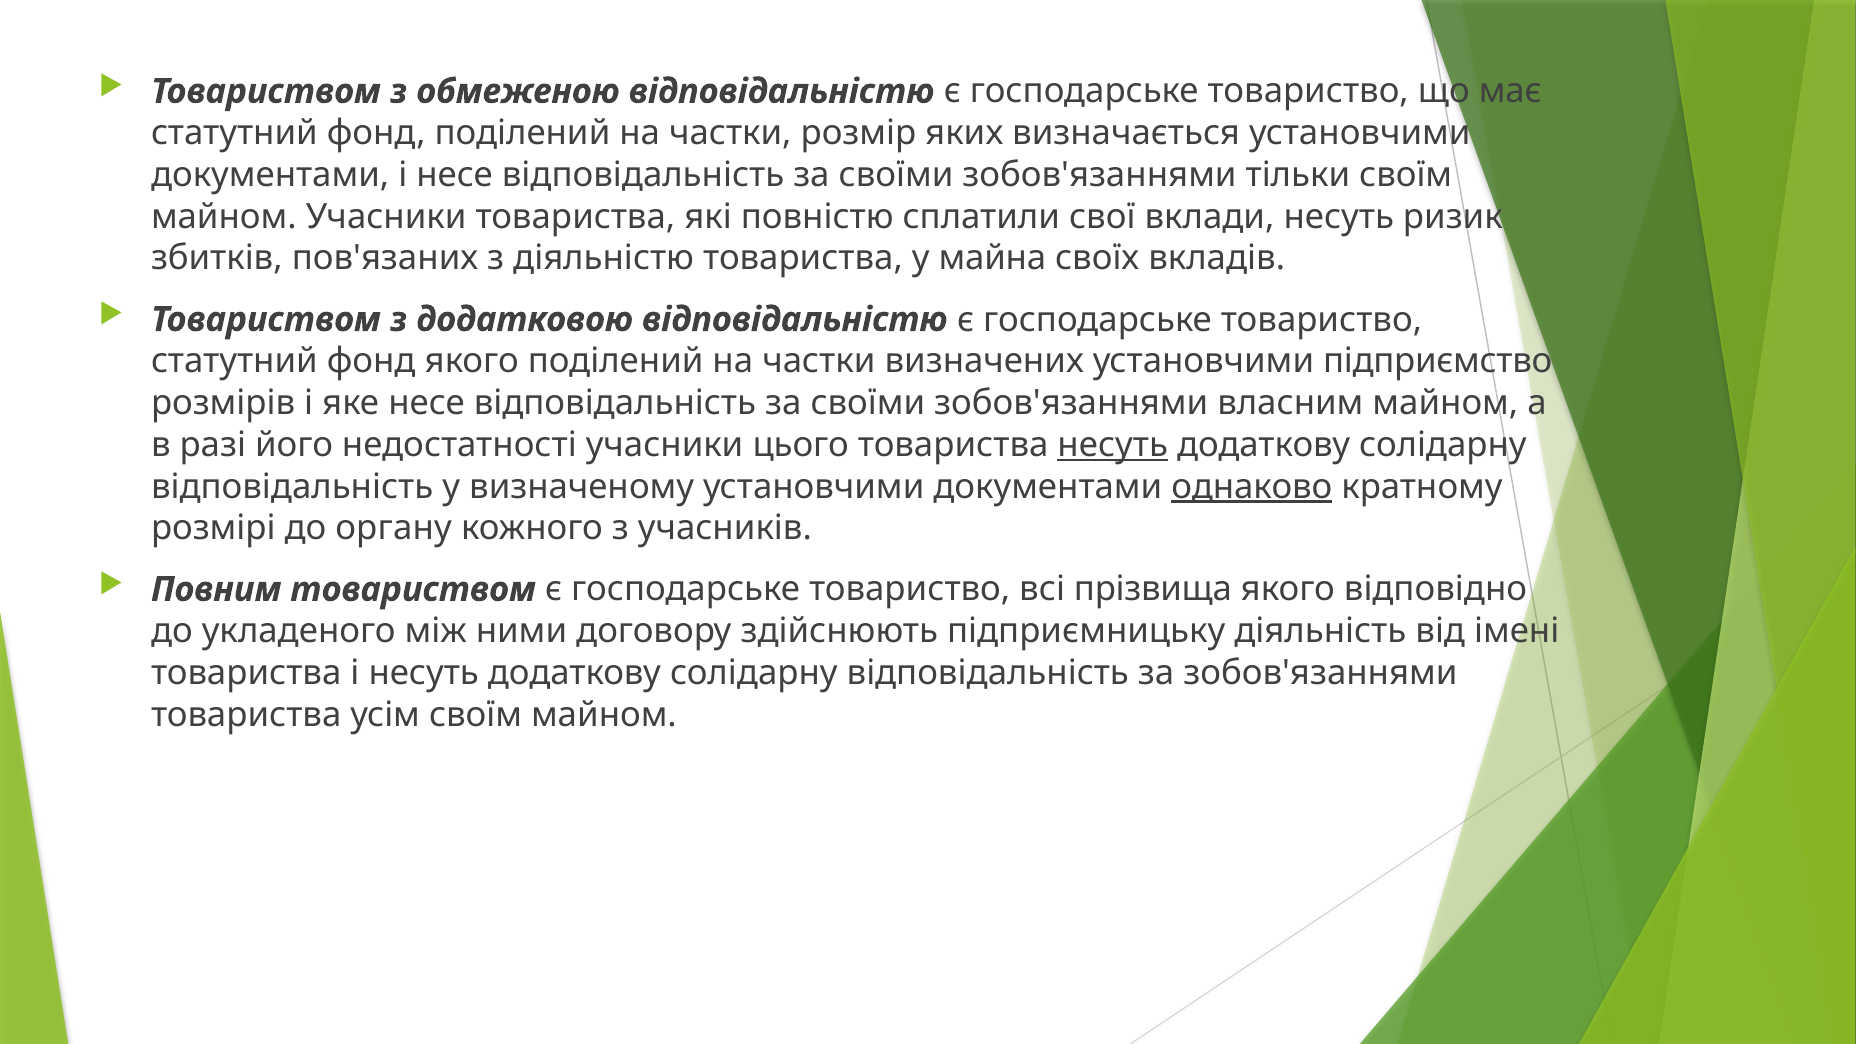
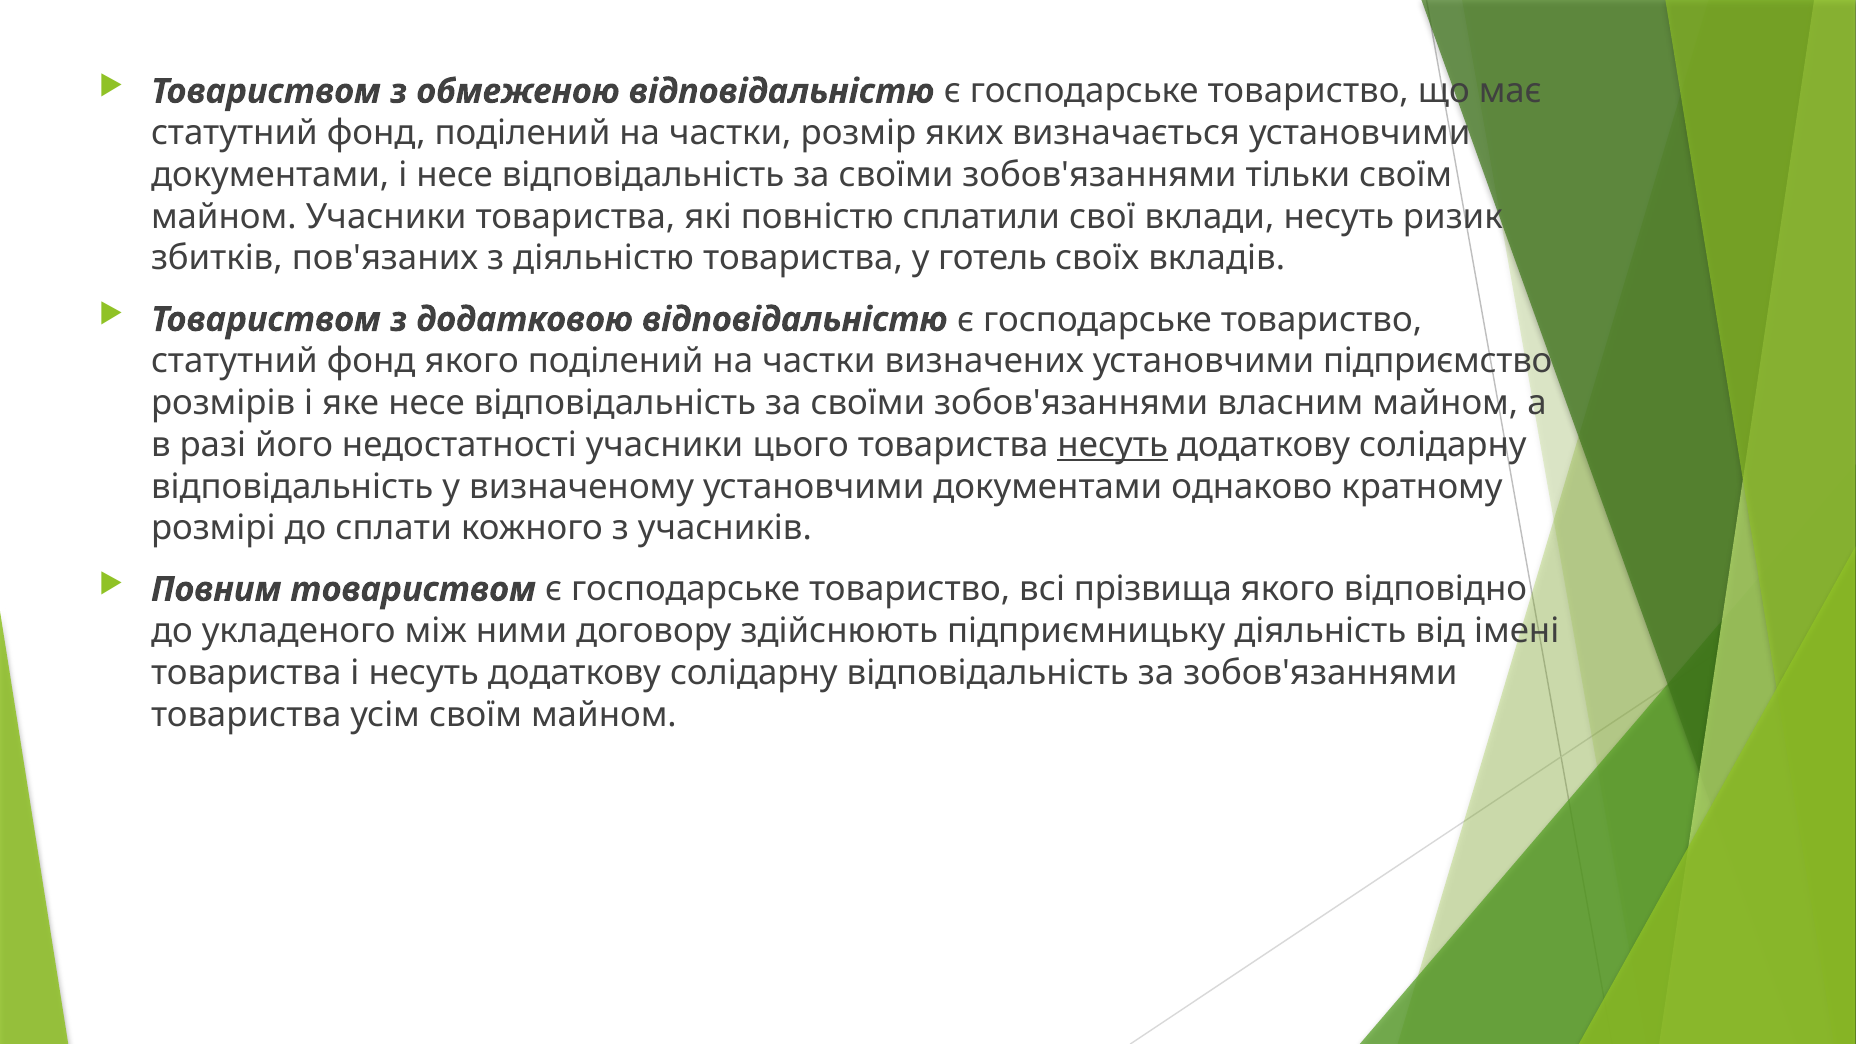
майна: майна -> готель (992, 258)
однаково underline: present -> none (1252, 487)
органу: органу -> сплати (394, 528)
